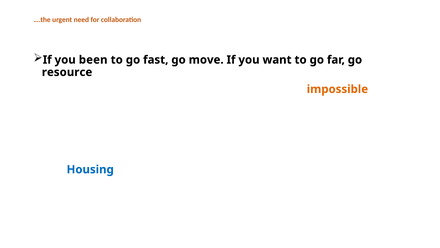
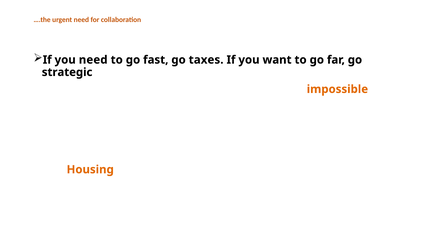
you been: been -> need (93, 60)
move: move -> taxes (206, 60)
resource: resource -> strategic (67, 72)
Housing colour: blue -> orange (90, 169)
